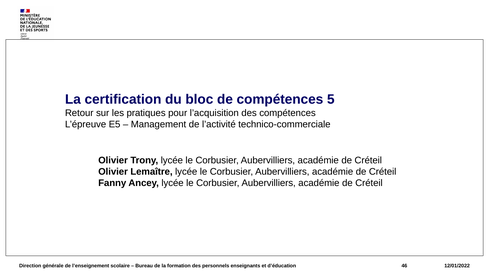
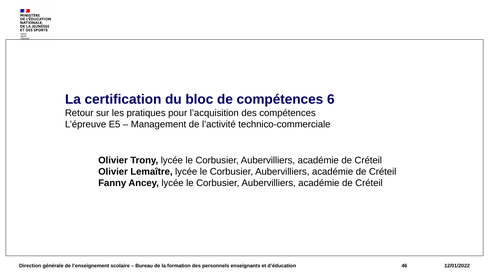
5: 5 -> 6 (331, 100)
